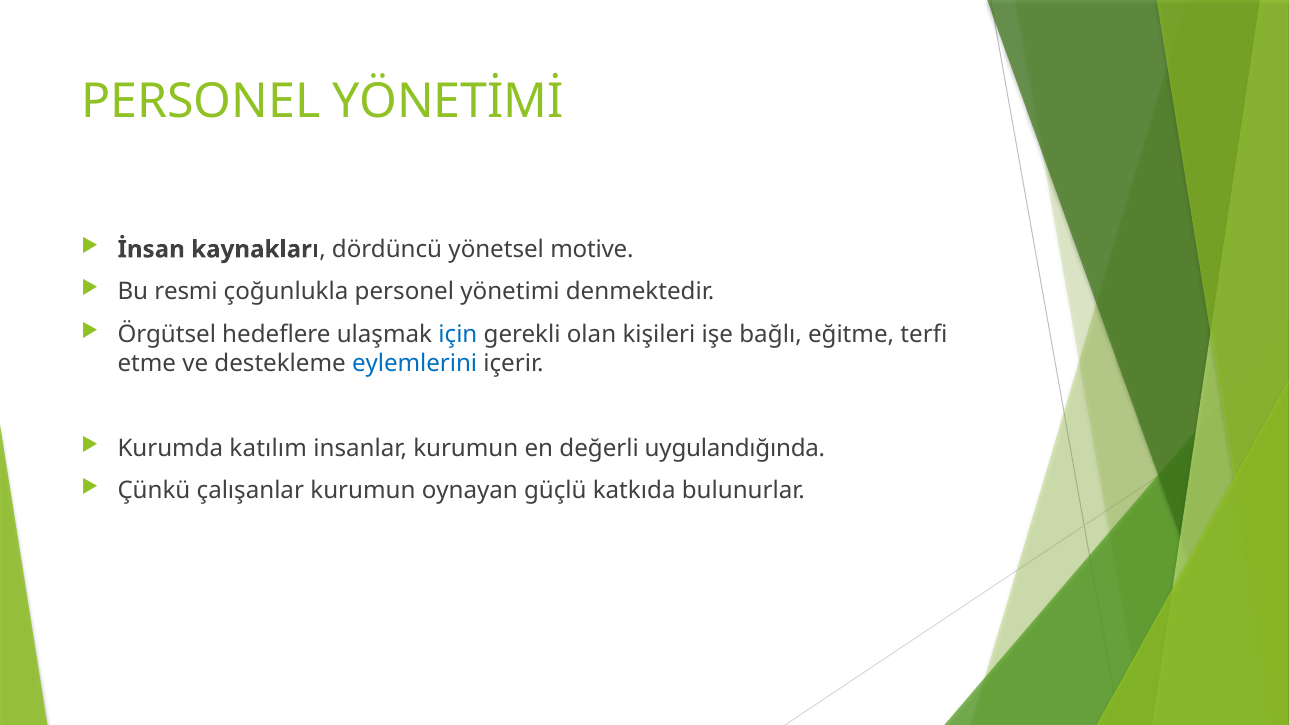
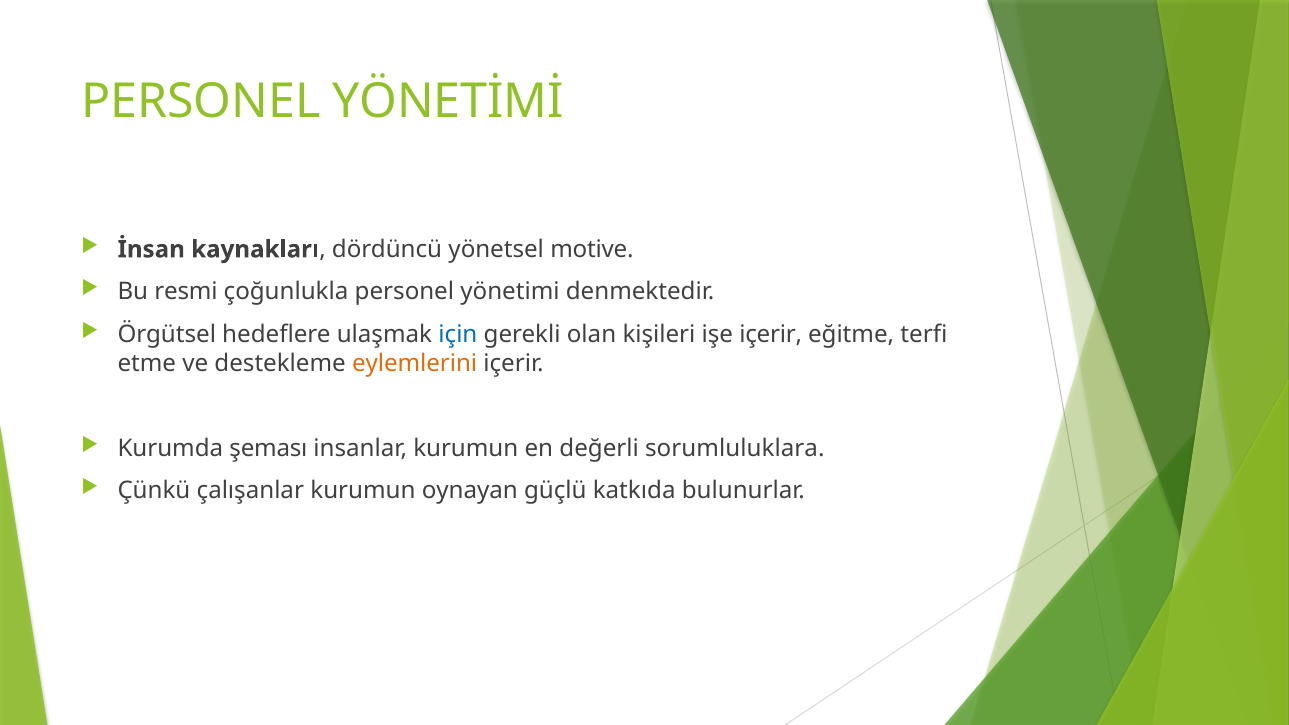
işe bağlı: bağlı -> içerir (771, 334)
eylemlerini colour: blue -> orange (415, 363)
katılım: katılım -> şeması (268, 448)
uygulandığında: uygulandığında -> sorumluluklara (735, 448)
